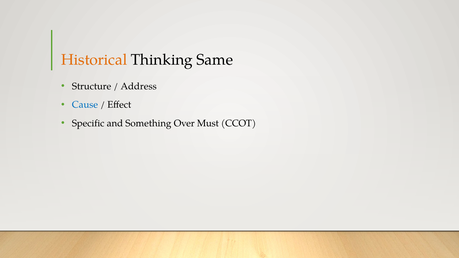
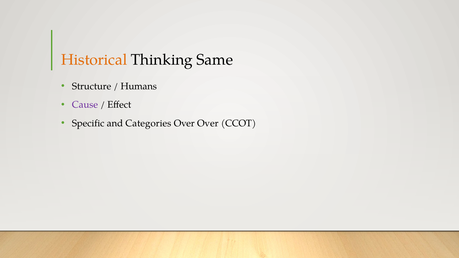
Address: Address -> Humans (139, 86)
Cause colour: blue -> purple (85, 105)
Something: Something -> Categories (148, 123)
Over Must: Must -> Over (208, 123)
